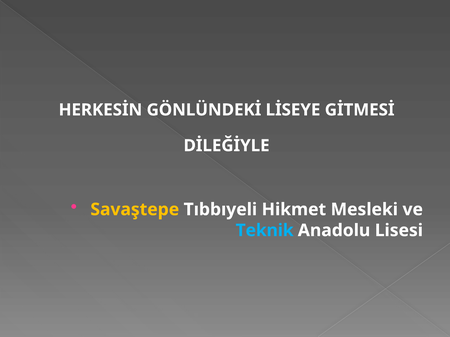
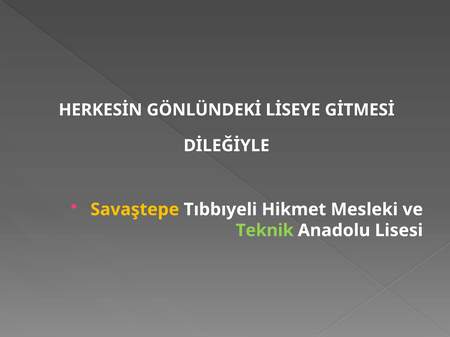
Teknik colour: light blue -> light green (265, 231)
